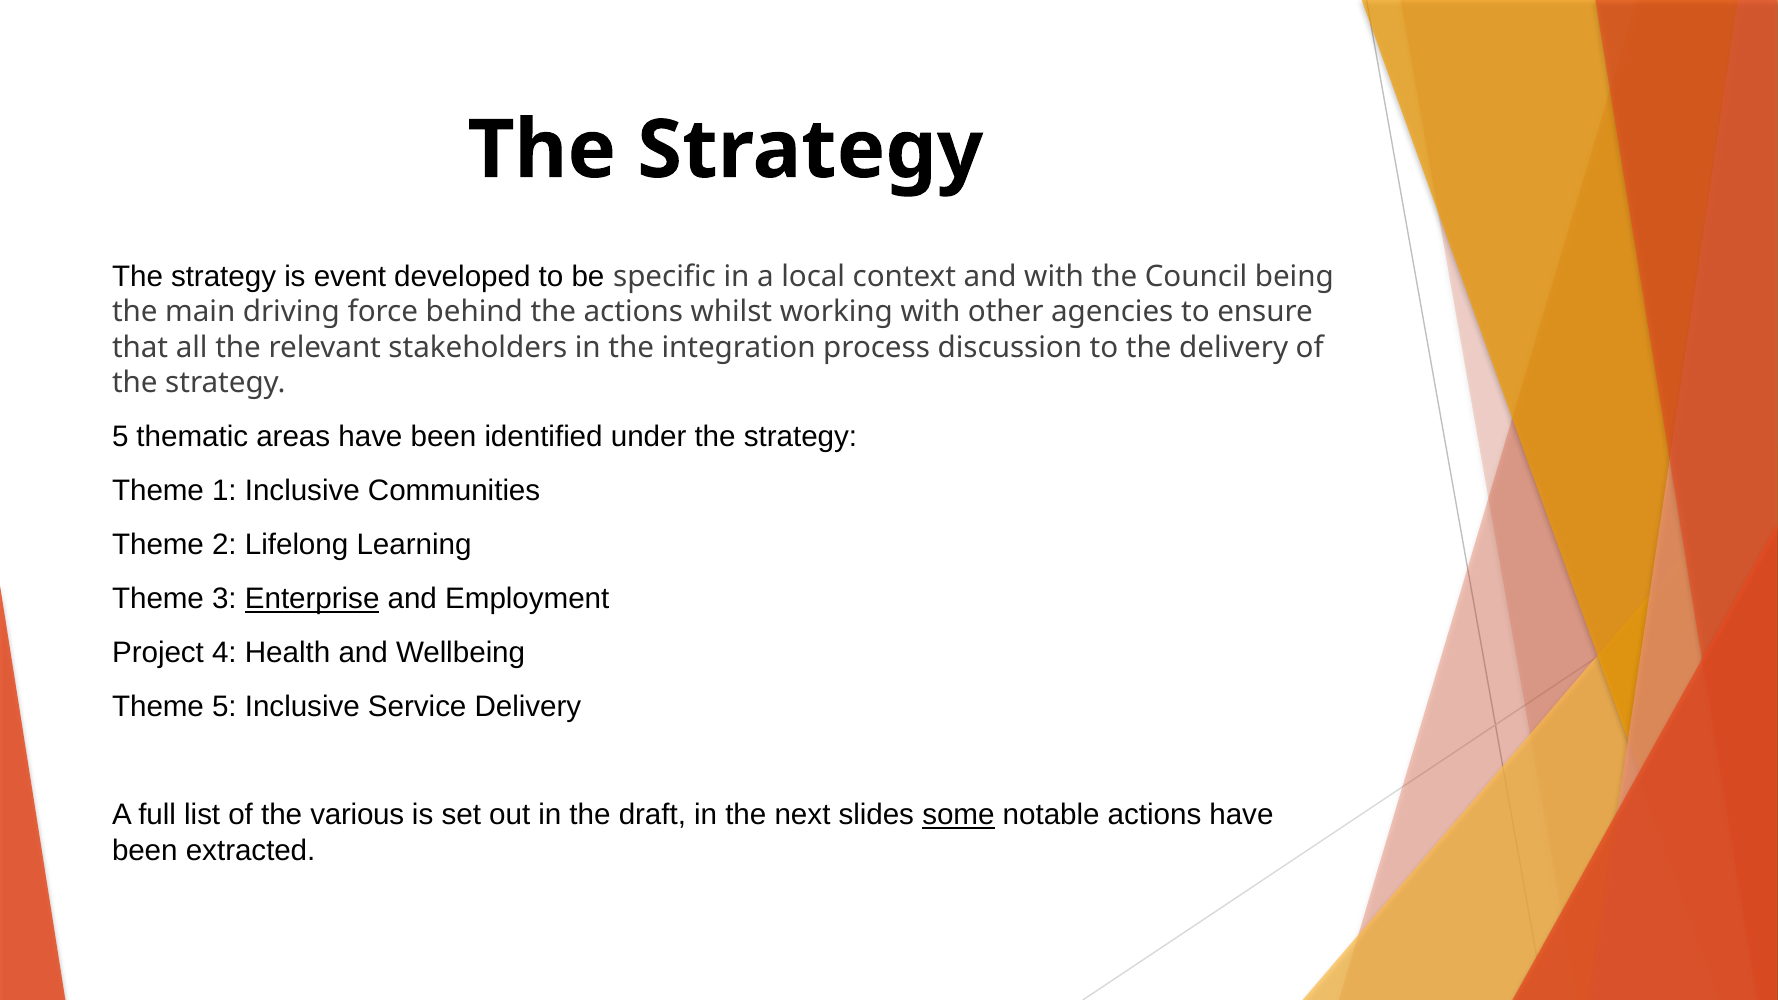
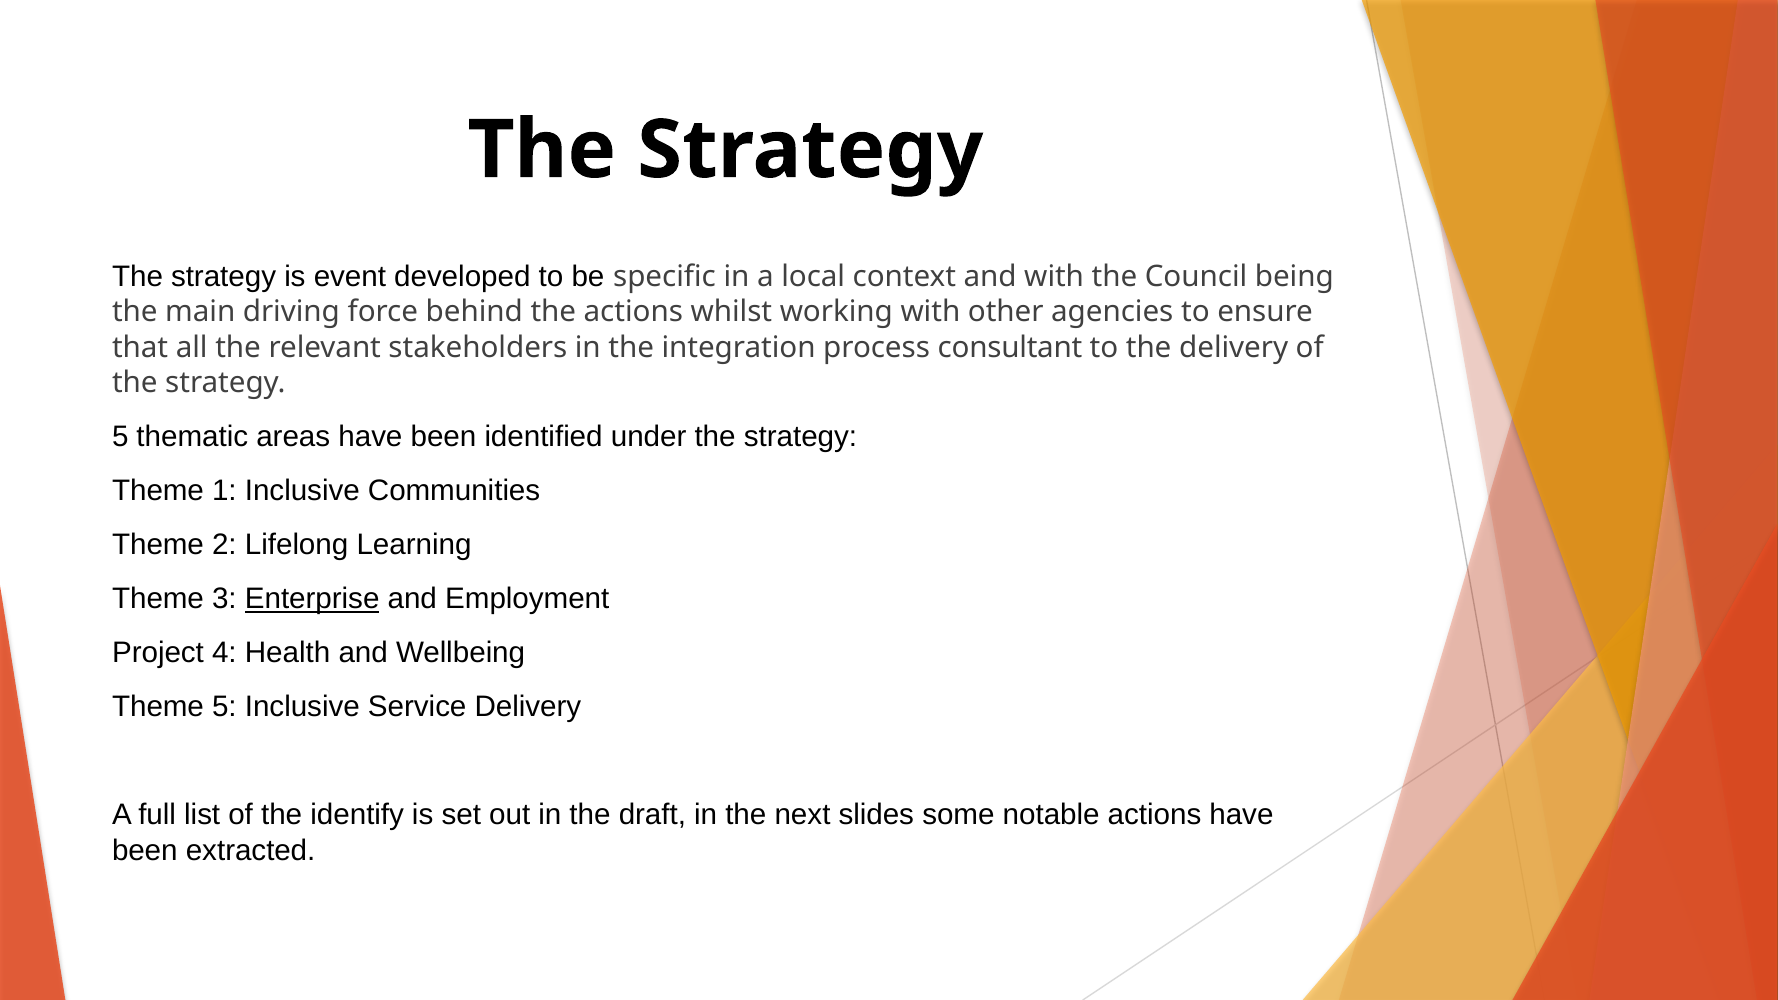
discussion: discussion -> consultant (1010, 347)
various: various -> identify (357, 815)
some underline: present -> none (958, 815)
